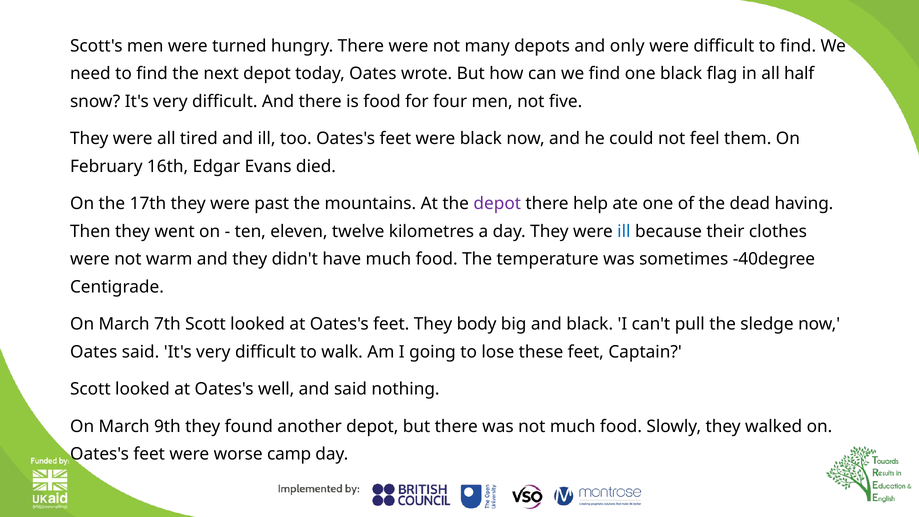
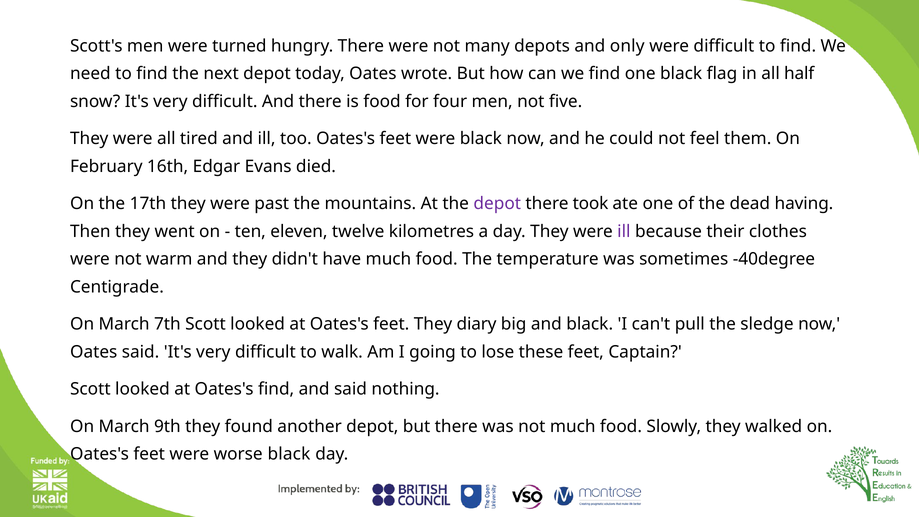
help: help -> took (591, 204)
ill colour: blue -> purple (624, 231)
body: body -> diary (477, 324)
Oates's well: well -> find (276, 389)
worse camp: camp -> black (289, 454)
